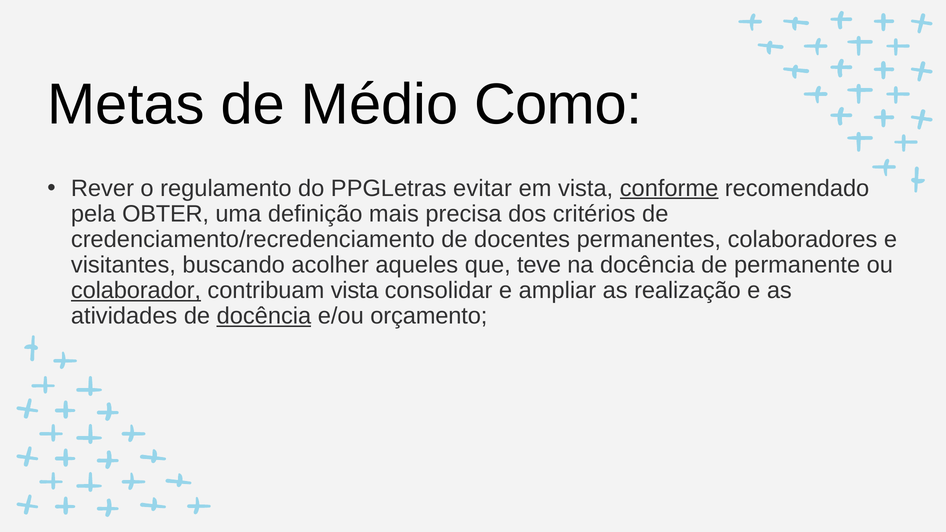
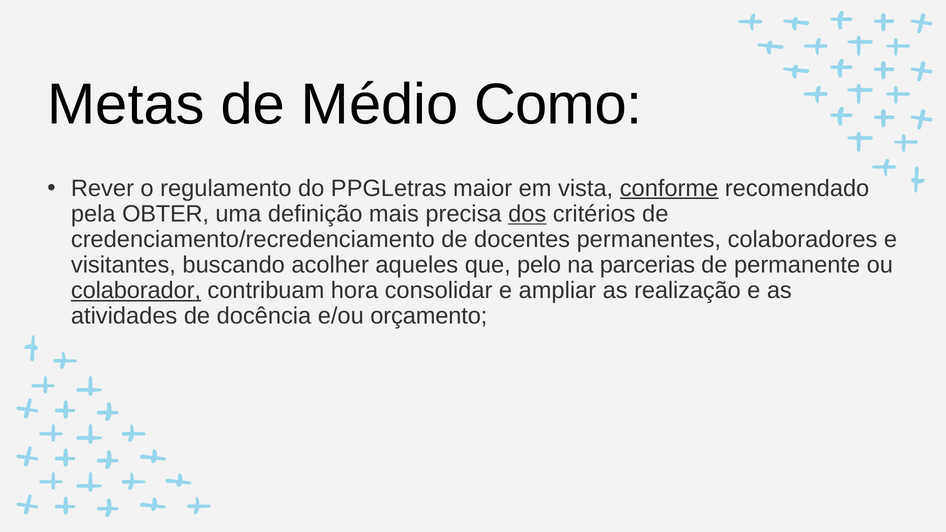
evitar: evitar -> maior (483, 188)
dos underline: none -> present (527, 214)
teve: teve -> pelo (539, 265)
na docência: docência -> parcerias (647, 265)
contribuam vista: vista -> hora (354, 291)
docência underline: present -> none (264, 316)
